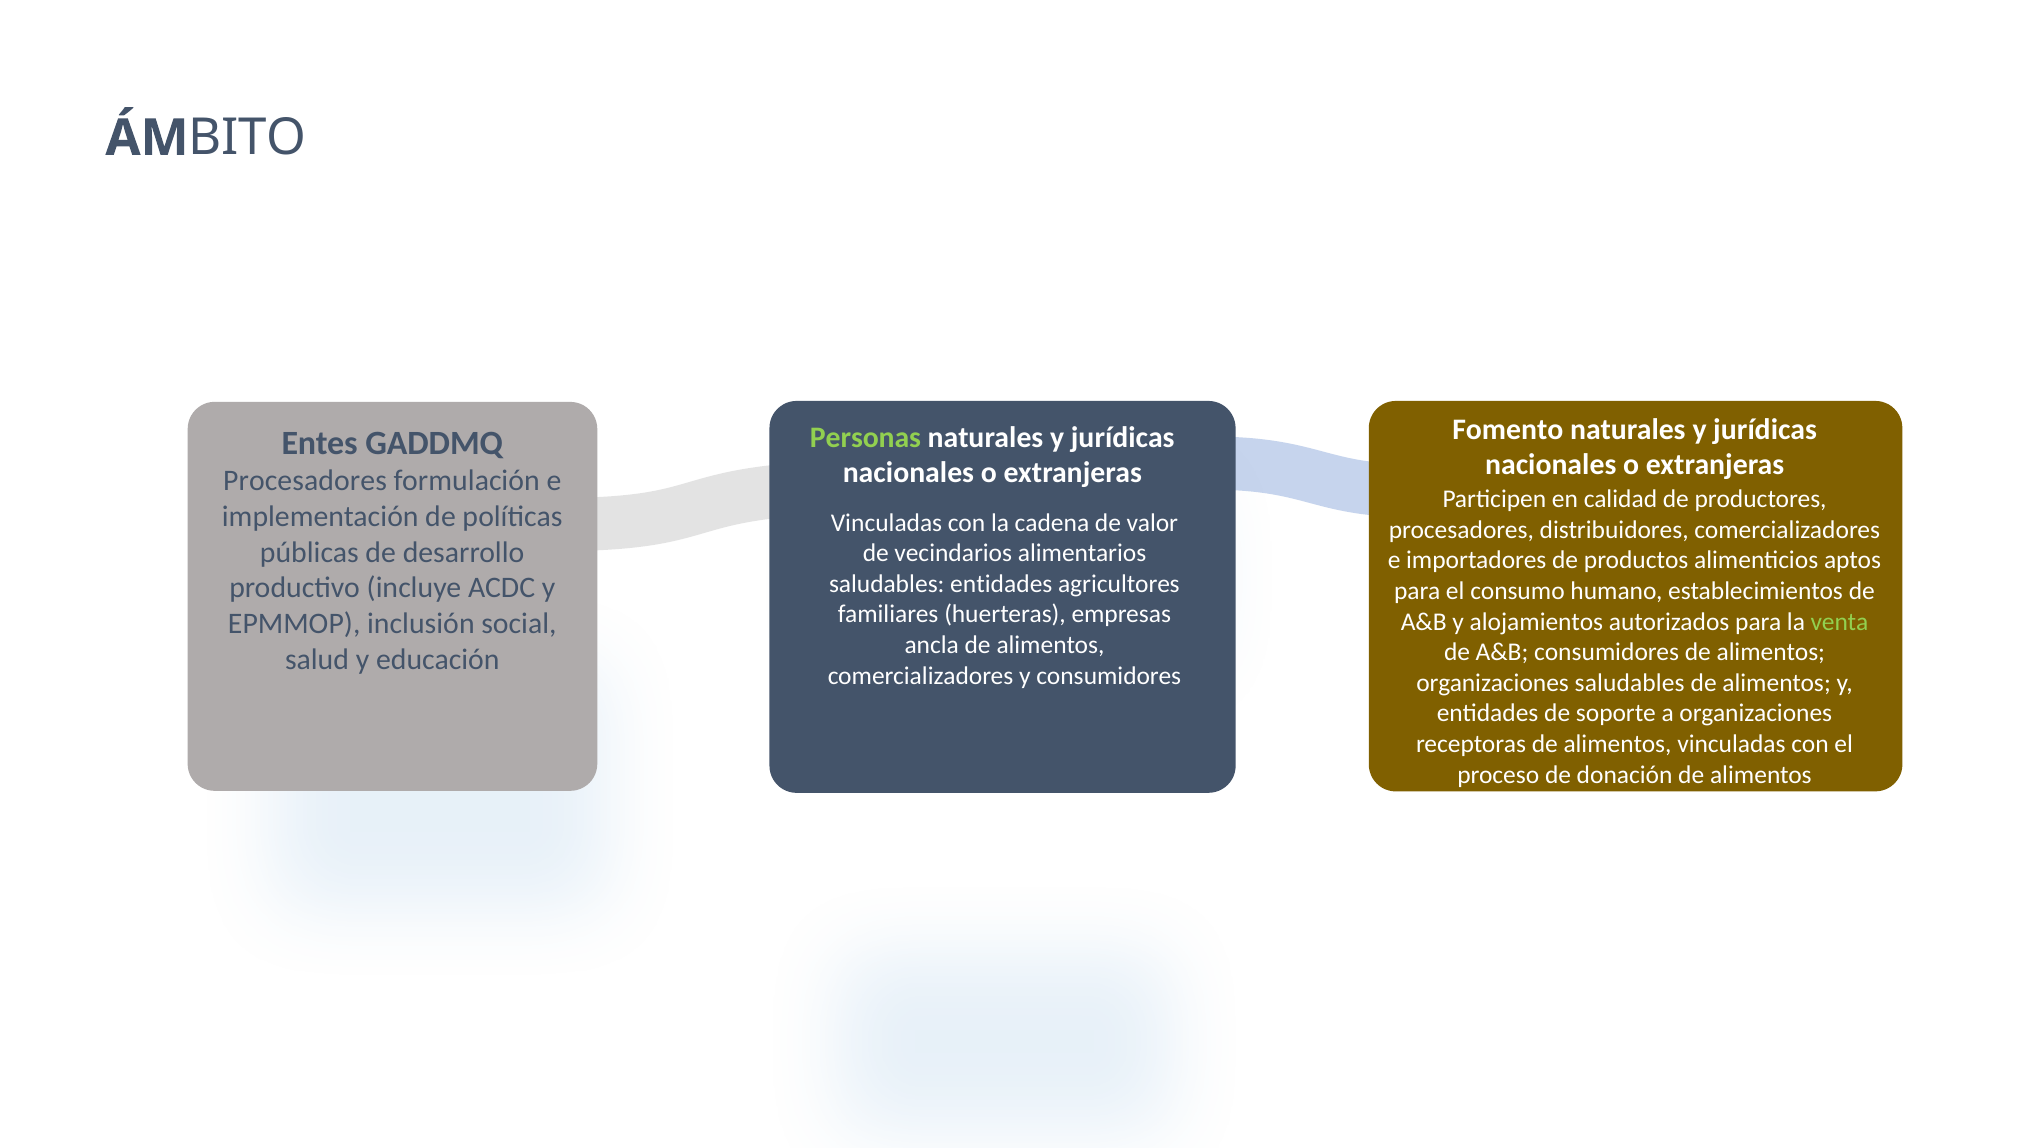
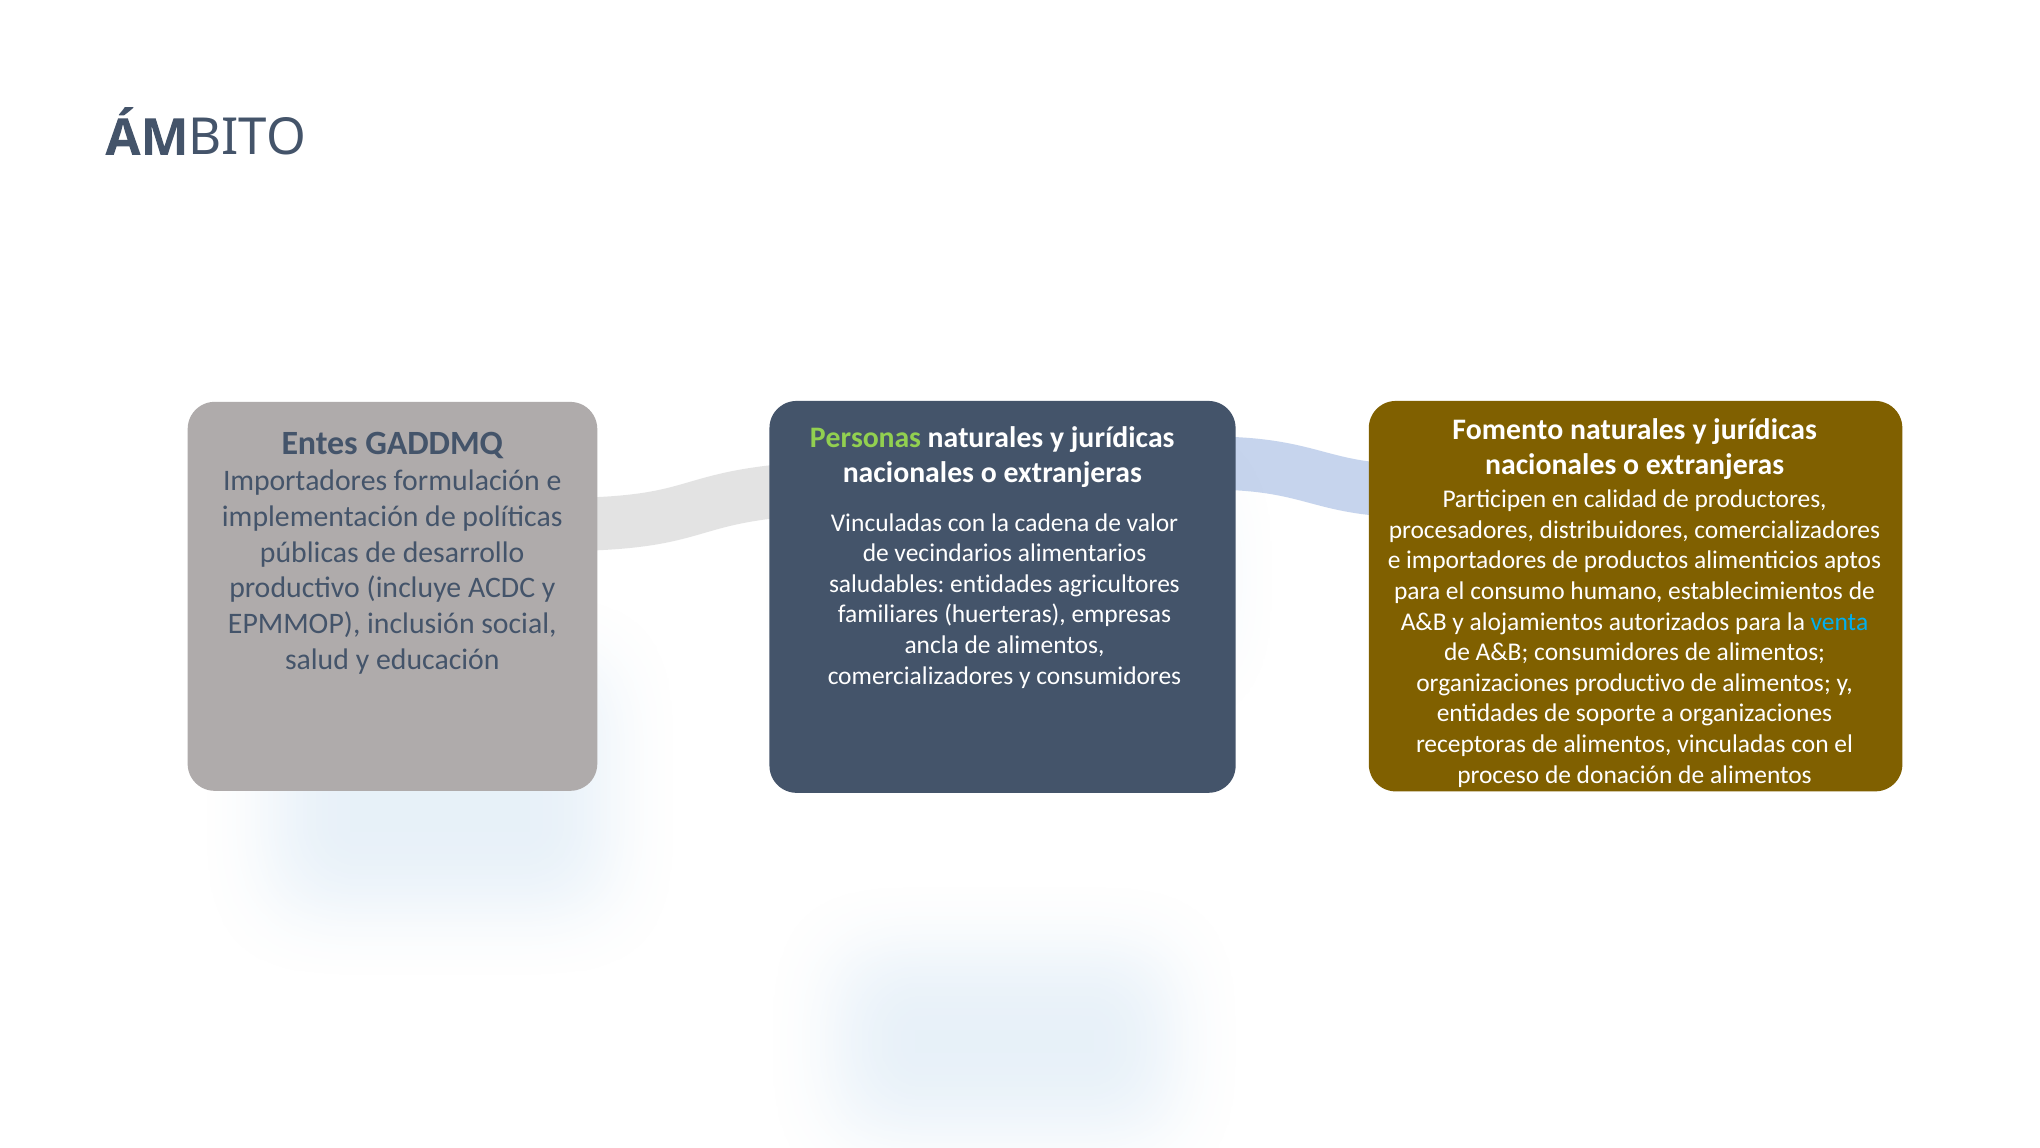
Procesadores: Procesadores -> Importadores (305, 481)
venta colour: light green -> light blue (1839, 621)
organizaciones saludables: saludables -> productivo (1630, 683)
